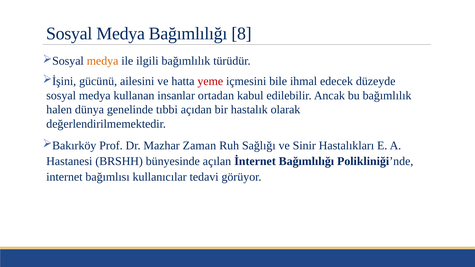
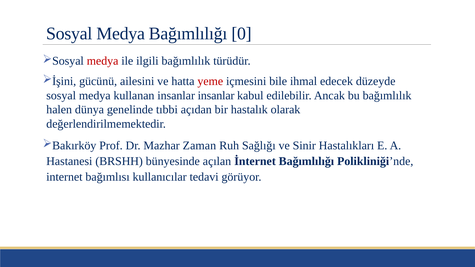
8: 8 -> 0 (242, 34)
medya colour: orange -> red (103, 61)
insanlar ortadan: ortadan -> insanlar (216, 96)
